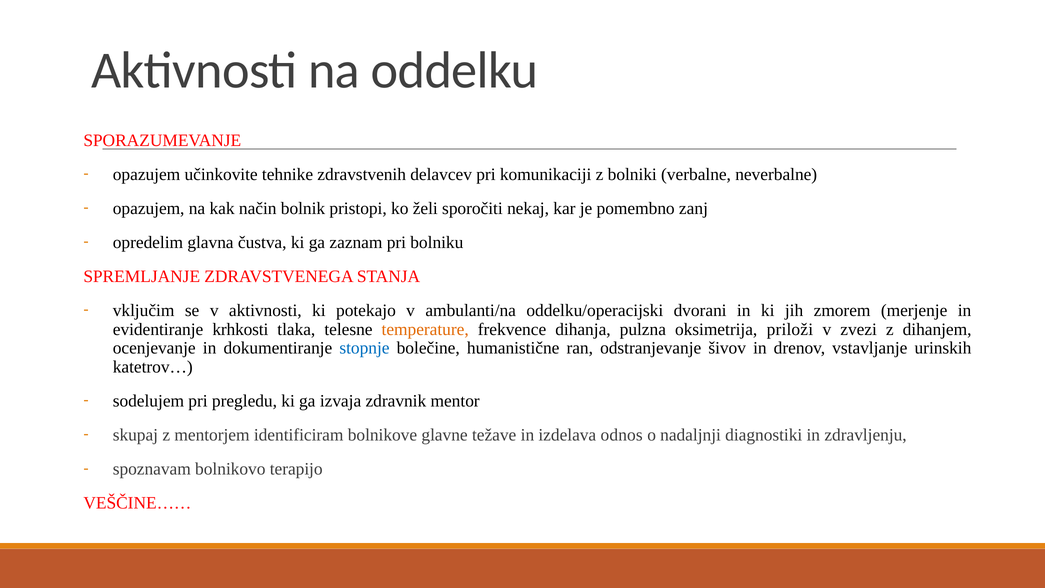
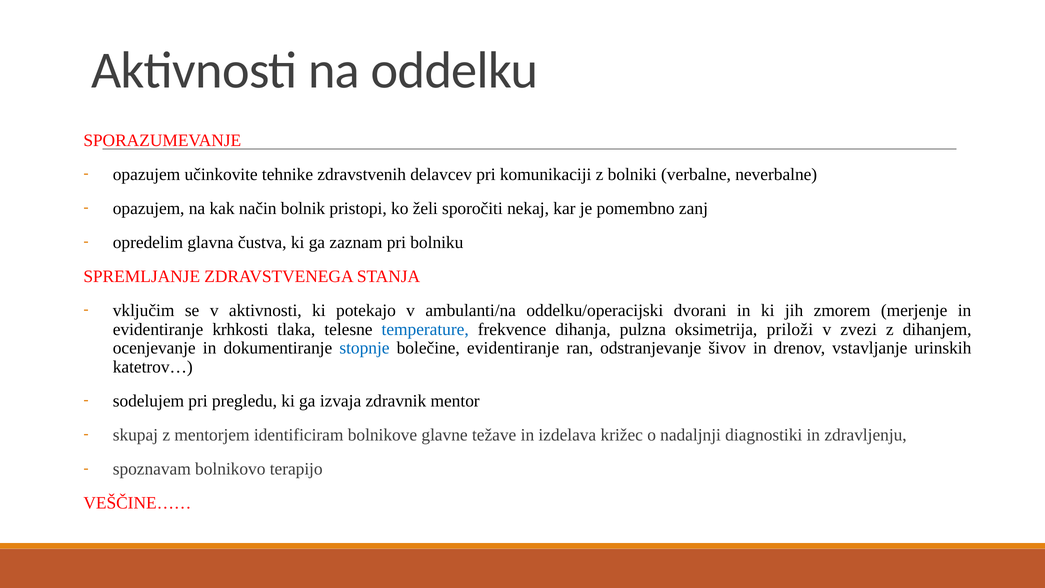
temperature colour: orange -> blue (425, 329)
bolečine humanistične: humanistične -> evidentiranje (513, 348)
odnos: odnos -> križec (622, 435)
